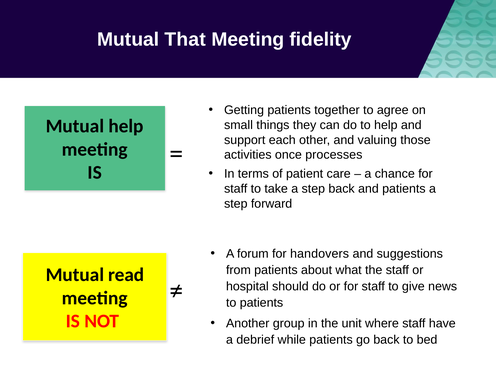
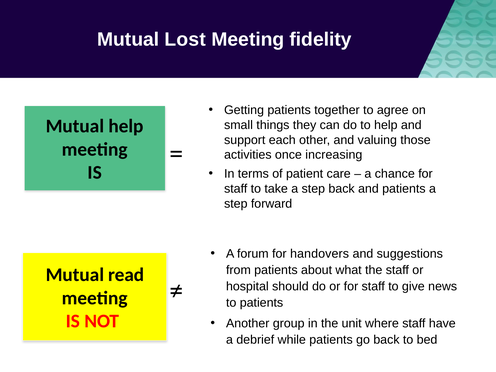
That: That -> Lost (185, 40)
processes: processes -> increasing (334, 155)
